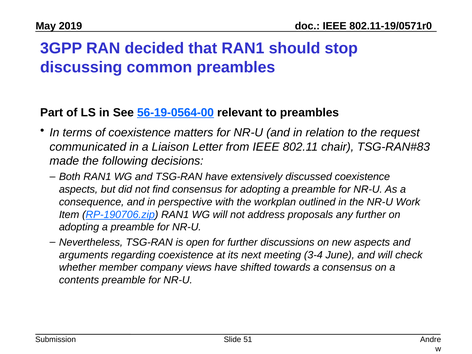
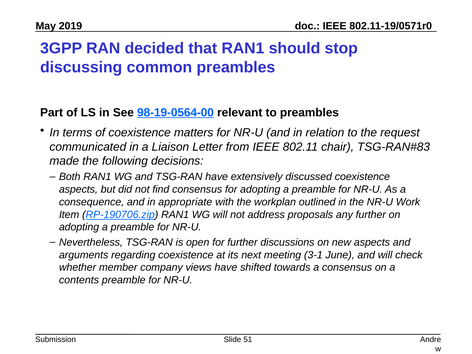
56-19-0564-00: 56-19-0564-00 -> 98-19-0564-00 (176, 113)
perspective: perspective -> appropriate (185, 202)
3-4: 3-4 -> 3-1 (313, 255)
